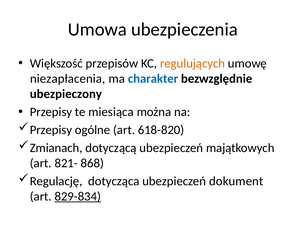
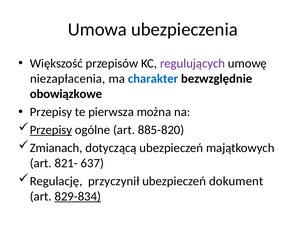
regulujących colour: orange -> purple (193, 64)
ubezpieczony: ubezpieczony -> obowiązkowe (66, 94)
miesiąca: miesiąca -> pierwsza (111, 112)
Przepisy underline: none -> present (51, 130)
618-820: 618-820 -> 885-820 (161, 130)
868: 868 -> 637 (92, 164)
dotycząca: dotycząca -> przyczynił (114, 182)
